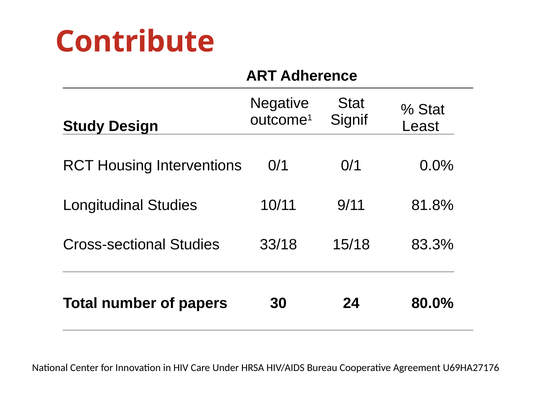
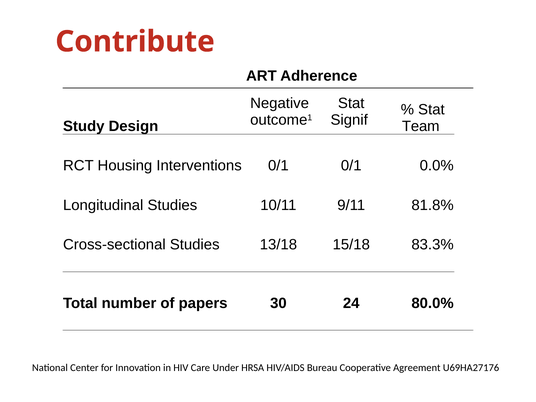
Least: Least -> Team (421, 126)
33/18: 33/18 -> 13/18 (278, 245)
